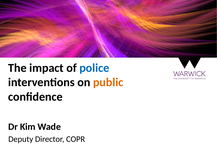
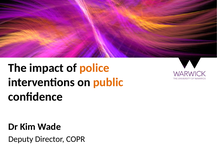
police colour: blue -> orange (94, 68)
